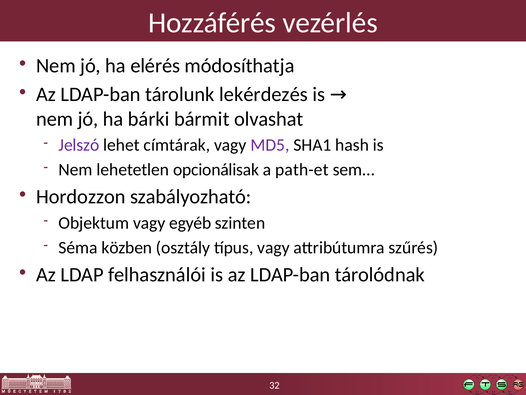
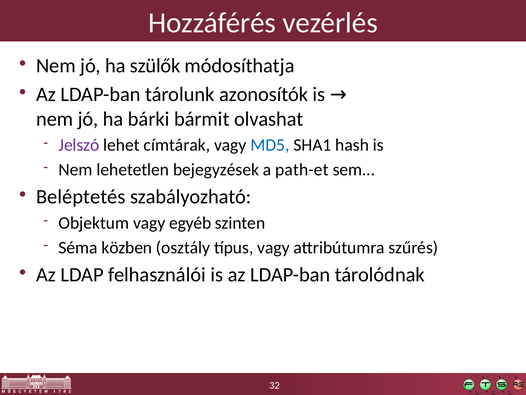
elérés: elérés -> szülők (155, 66)
lekérdezés: lekérdezés -> azonosítók (264, 94)
MD5 colour: purple -> blue (270, 145)
opcionálisak: opcionálisak -> bejegyzések (216, 170)
Hordozzon: Hordozzon -> Beléptetés (81, 197)
